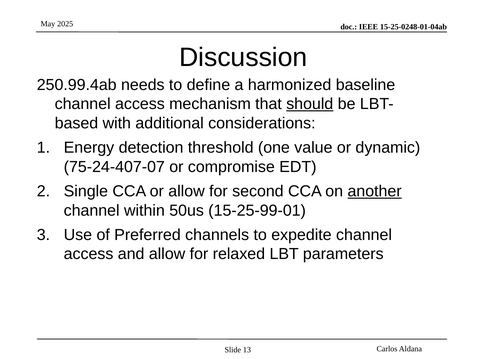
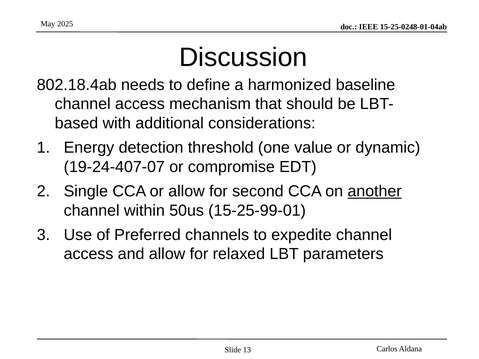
250.99.4ab: 250.99.4ab -> 802.18.4ab (77, 85)
should underline: present -> none (310, 104)
75-24-407-07: 75-24-407-07 -> 19-24-407-07 (114, 167)
